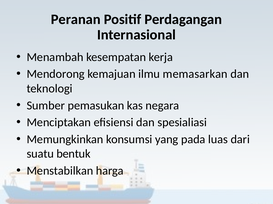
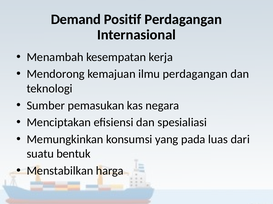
Peranan: Peranan -> Demand (76, 19)
ilmu memasarkan: memasarkan -> perdagangan (195, 74)
